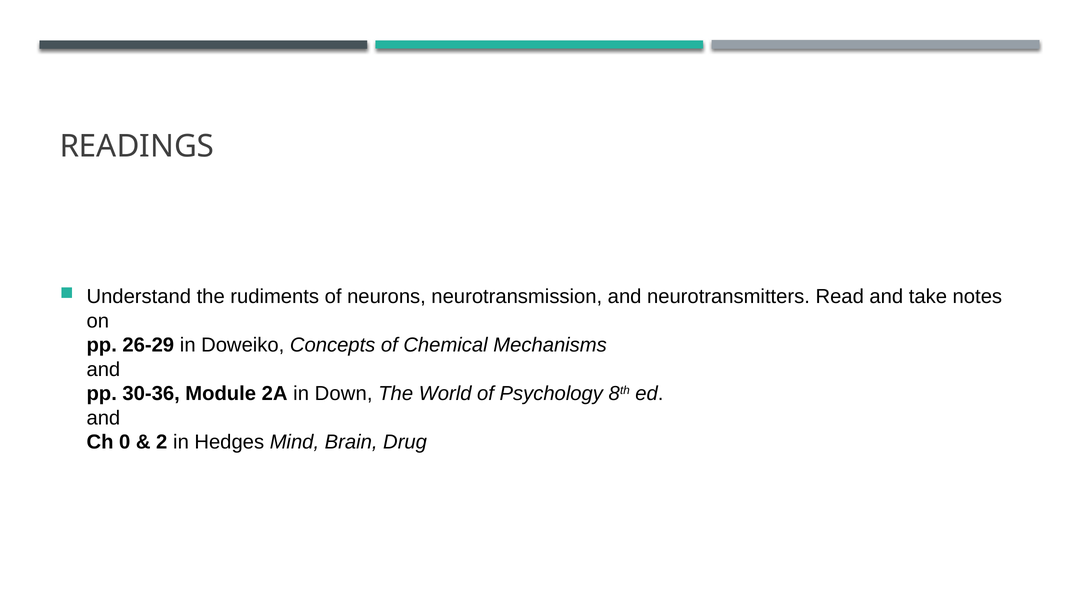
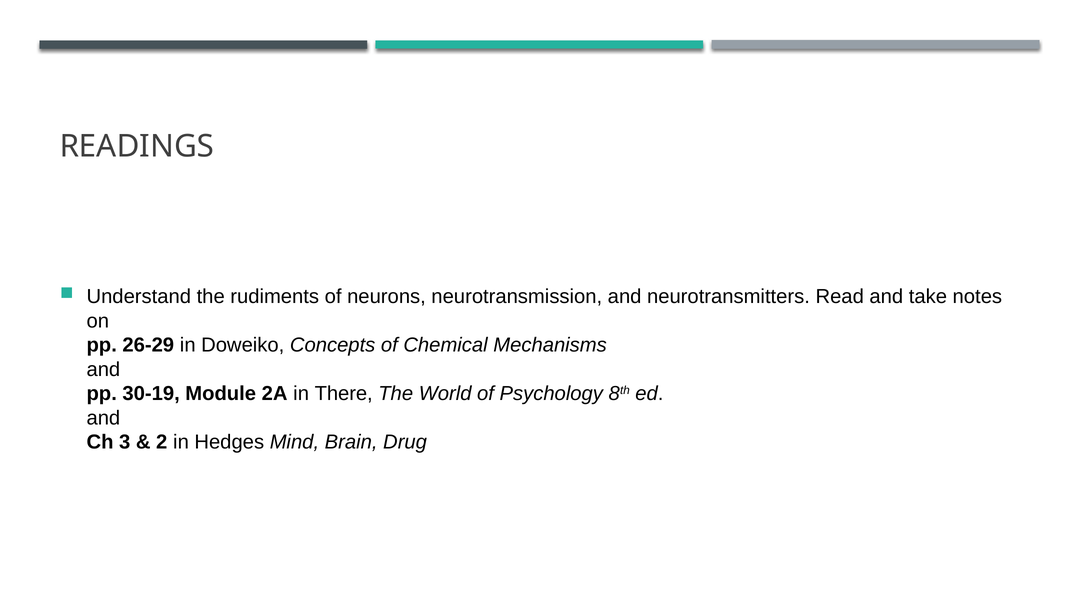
30-36: 30-36 -> 30-19 (151, 394)
Down: Down -> There (344, 394)
0: 0 -> 3 (125, 442)
